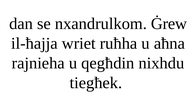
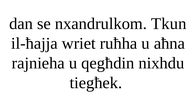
Ġrew: Ġrew -> Tkun (169, 24)
